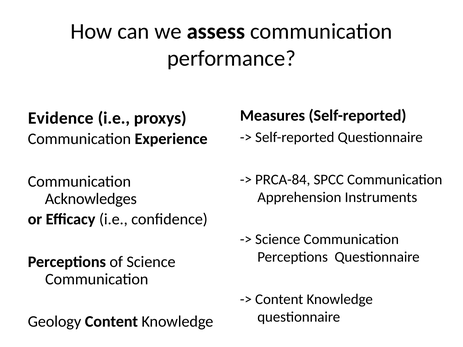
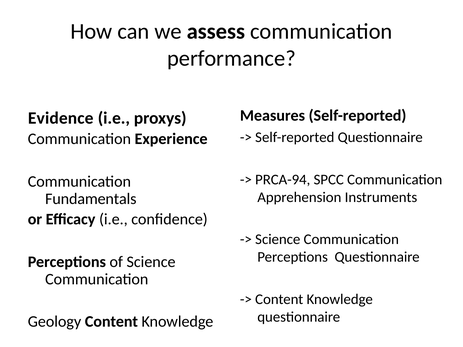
PRCA-84: PRCA-84 -> PRCA-94 (283, 180)
Acknowledges: Acknowledges -> Fundamentals (91, 199)
